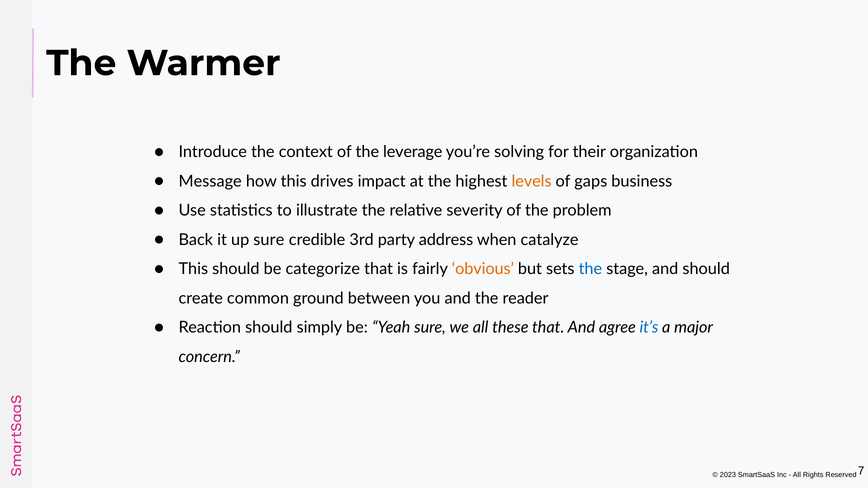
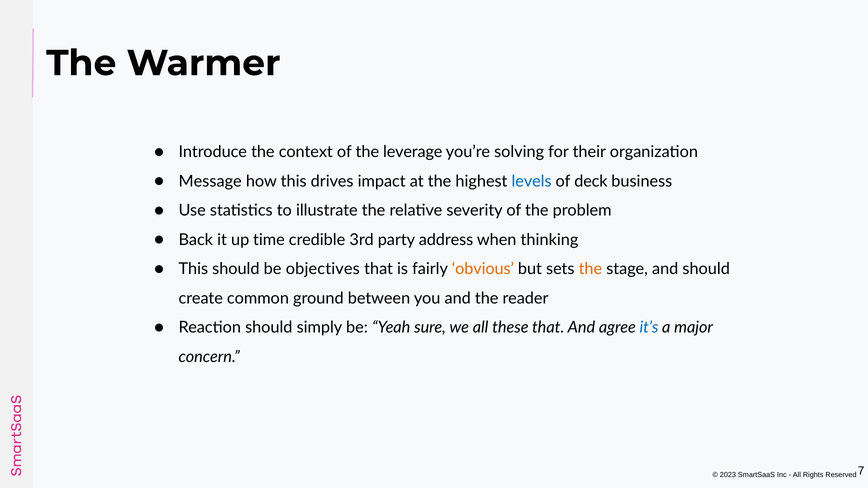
levels colour: orange -> blue (532, 181)
gaps: gaps -> deck (591, 181)
up sure: sure -> time (269, 240)
catalyze: catalyze -> thinking (550, 240)
categorize: categorize -> objectives (323, 269)
the colour: blue -> orange (590, 269)
